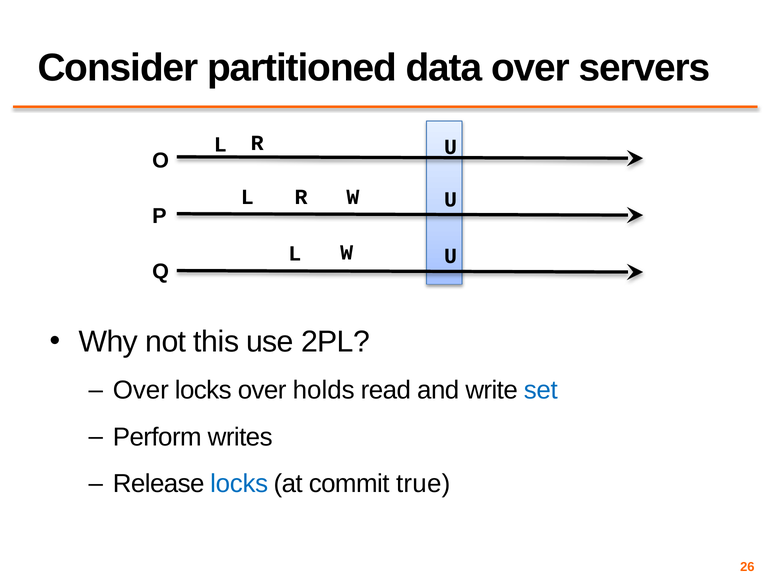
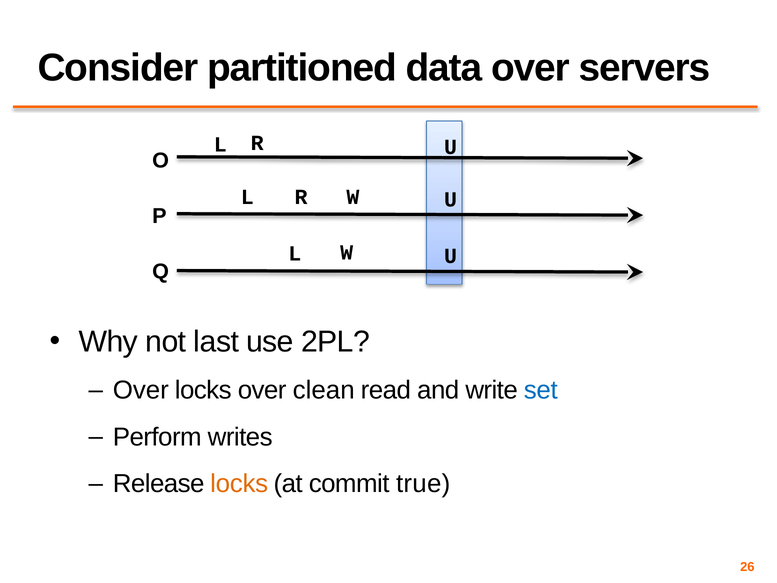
this: this -> last (216, 342)
holds: holds -> clean (324, 390)
locks colour: blue -> orange (239, 484)
